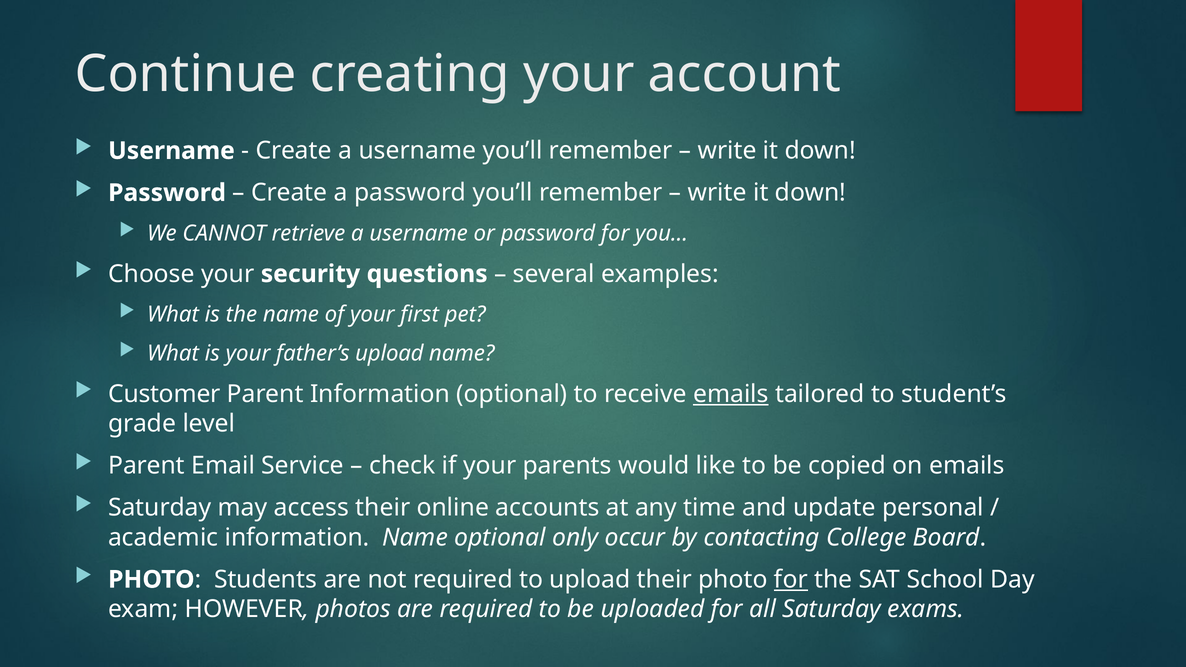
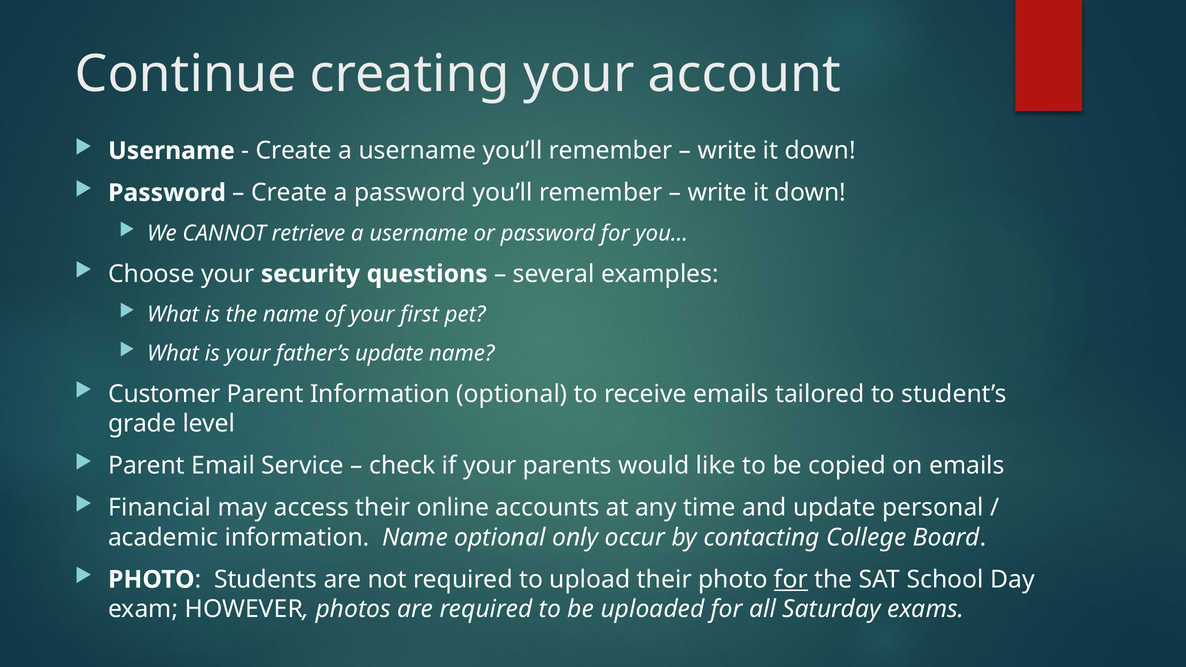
father’s upload: upload -> update (389, 353)
emails underline: present -> none (731, 394)
Saturday: Saturday -> Financial (160, 508)
